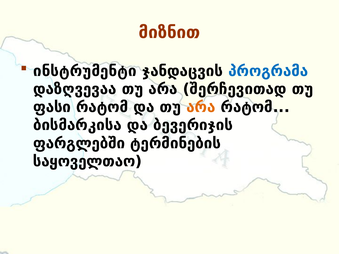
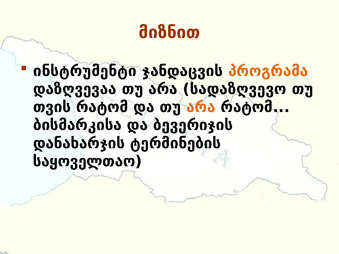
პროგრამა colour: blue -> orange (268, 71)
შერჩევითად: შერჩევითად -> სადაზღვევო (235, 89)
ფასი: ფასი -> თვის (52, 107)
ფარგლებში: ფარგლებში -> დანახარჯის (79, 143)
